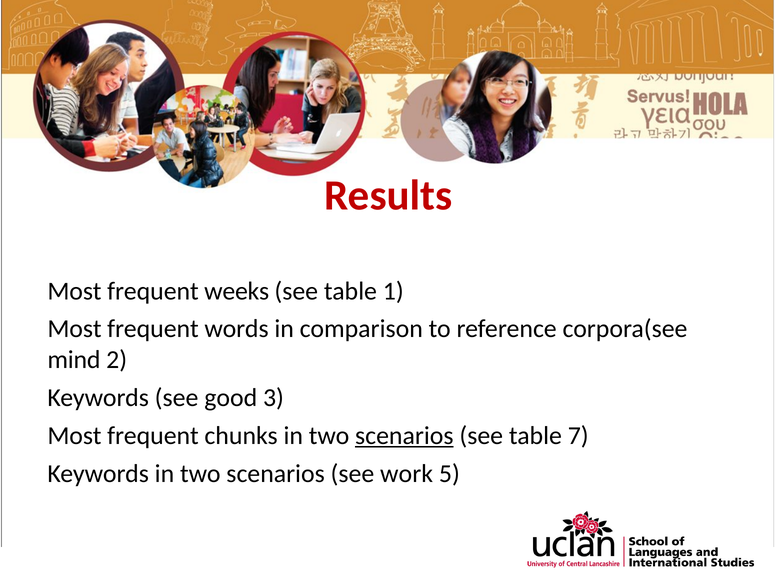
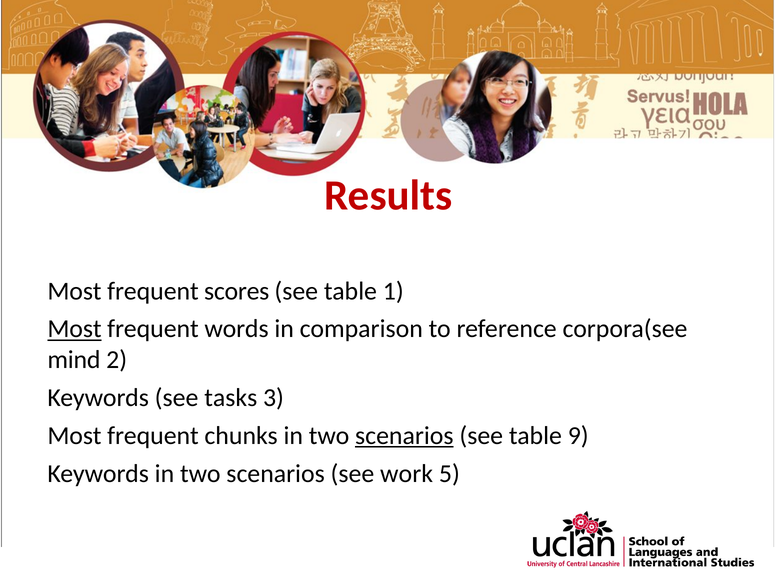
weeks: weeks -> scores (237, 291)
Most underline: none -> present (74, 329)
good: good -> tasks (231, 398)
7: 7 -> 9 (578, 436)
